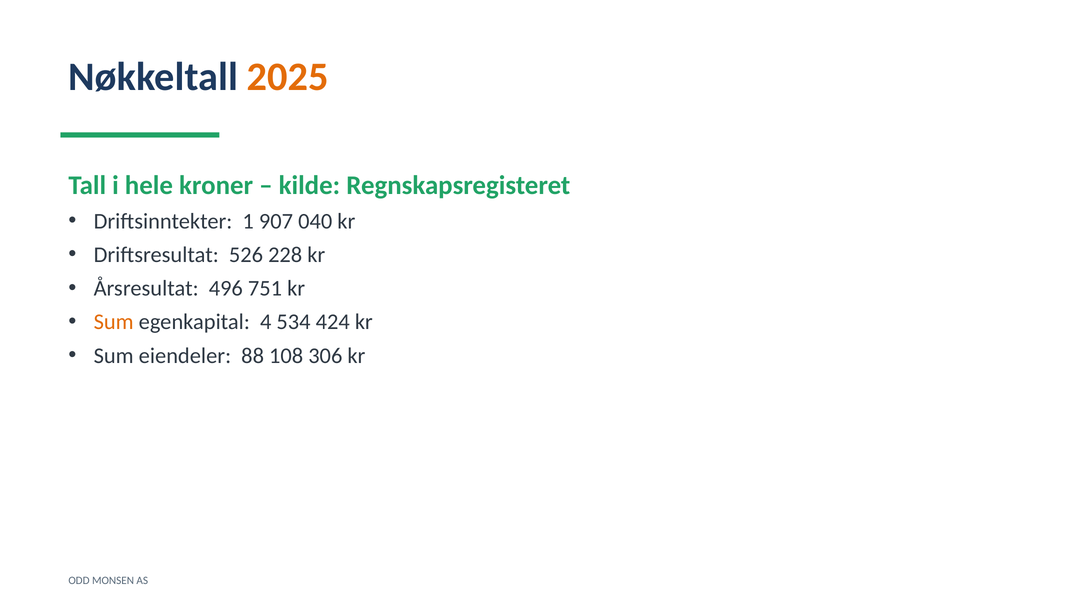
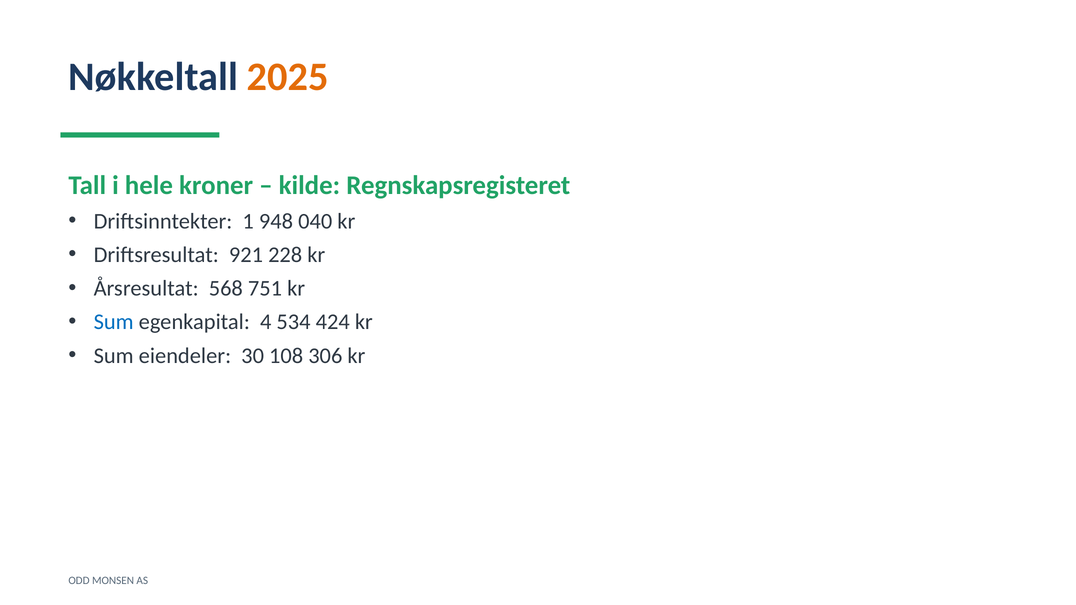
907: 907 -> 948 (276, 221)
526: 526 -> 921 (246, 255)
496: 496 -> 568 (226, 289)
Sum colour: orange -> blue (114, 322)
88: 88 -> 30 (253, 356)
